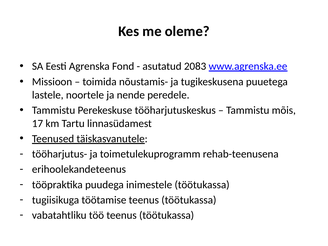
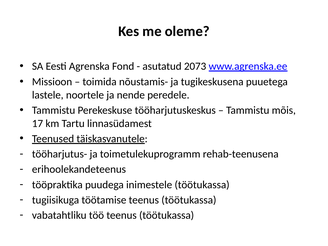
2083: 2083 -> 2073 (195, 66)
